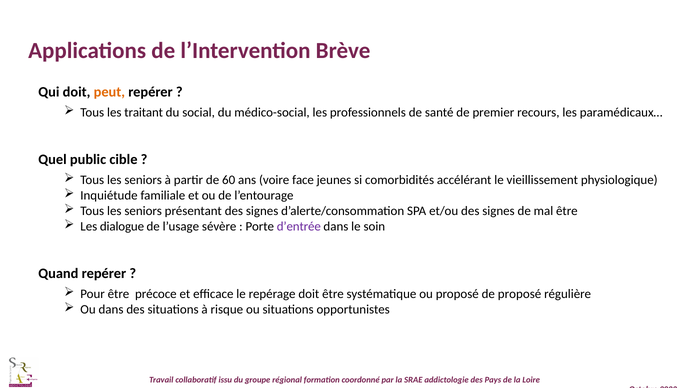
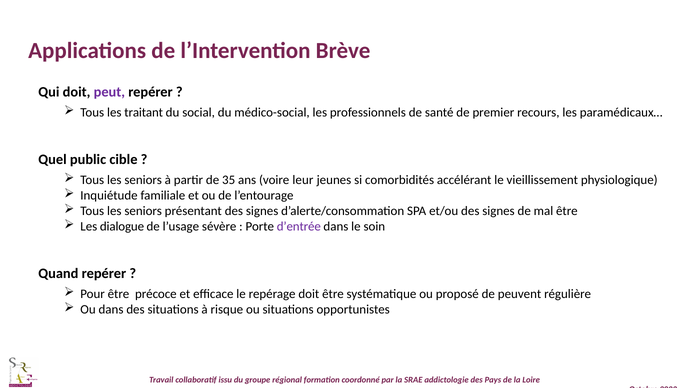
peut colour: orange -> purple (109, 92)
60: 60 -> 35 (229, 180)
face: face -> leur (303, 180)
de proposé: proposé -> peuvent (520, 294)
